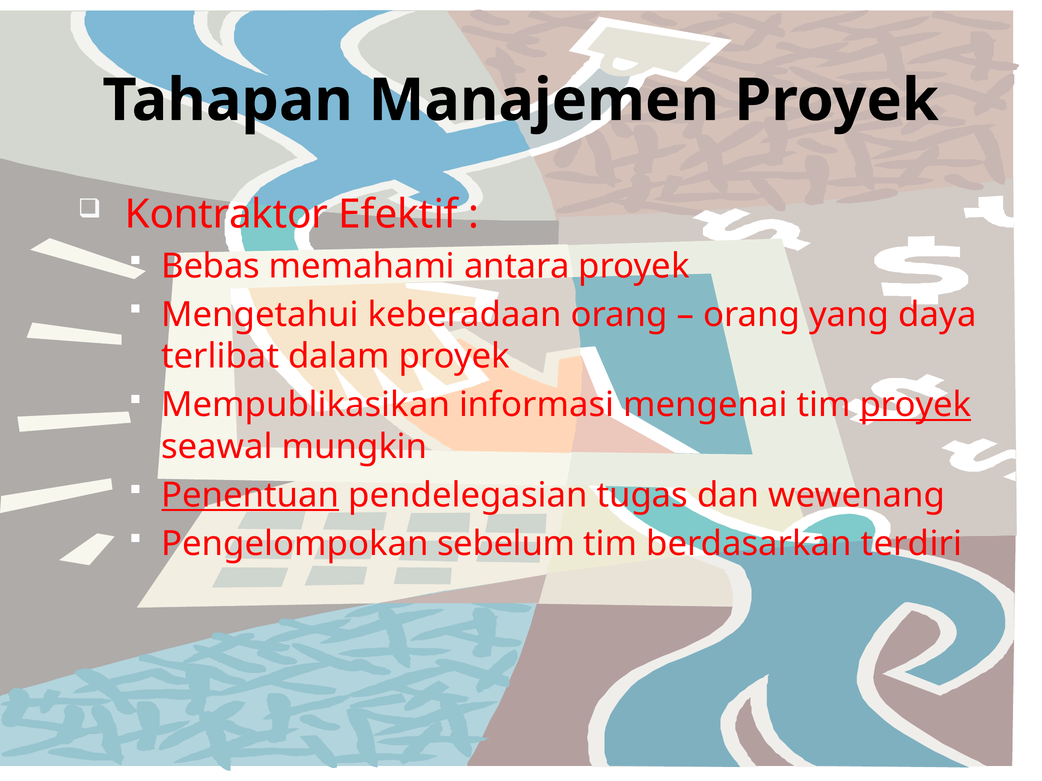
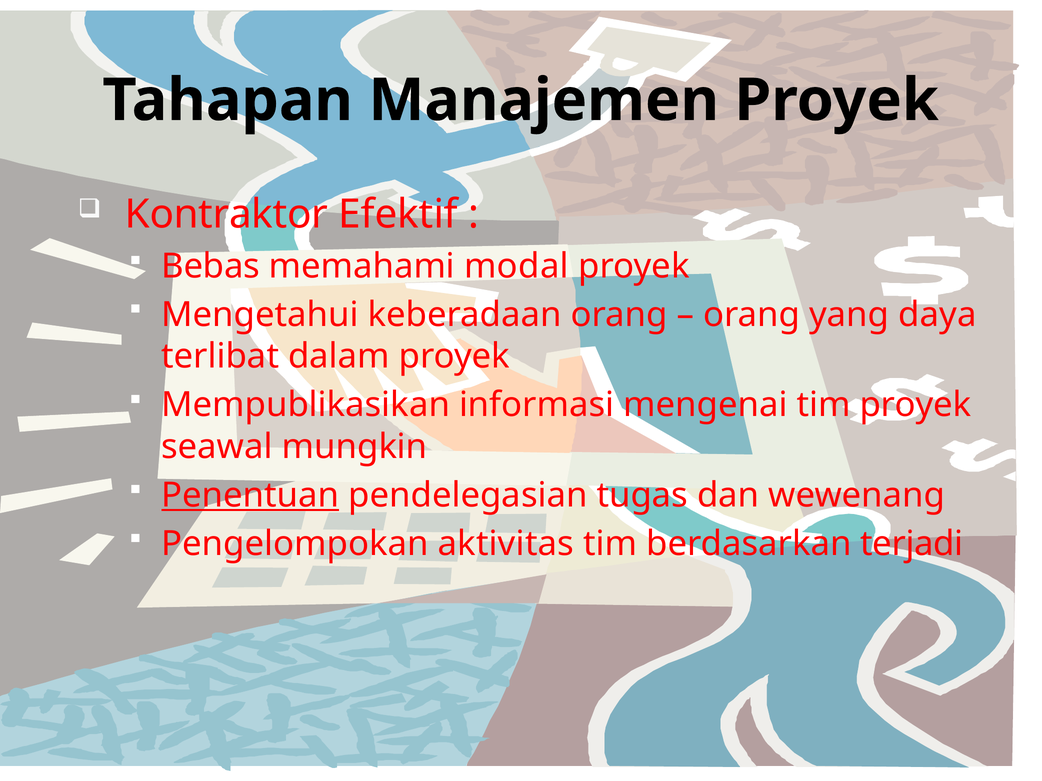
antara: antara -> modal (517, 266)
proyek underline: present -> none (915, 405)
sebelum: sebelum -> aktivitas (506, 544)
terdiri: terdiri -> terjadi (912, 544)
